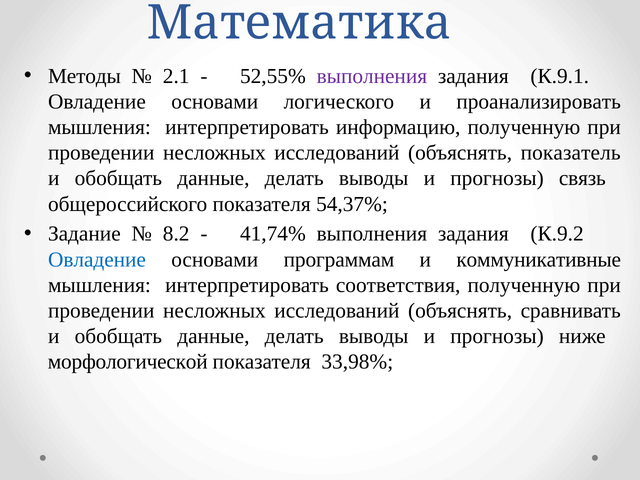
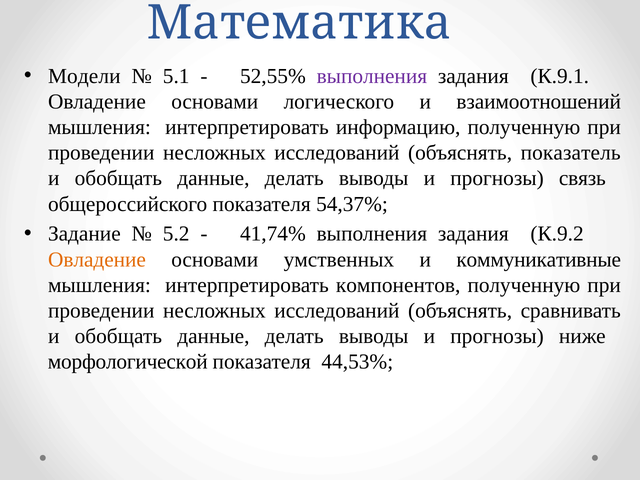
Методы: Методы -> Модели (84, 76)
2.1: 2.1 -> 5.1 (176, 76)
проанализировать: проанализировать -> взаимоотношений (539, 102)
8.2: 8.2 -> 5.2 (176, 234)
Овладение colour: blue -> orange (97, 260)
программам: программам -> умственных (339, 260)
соответствия: соответствия -> компонентов (398, 285)
33,98%: 33,98% -> 44,53% (357, 362)
